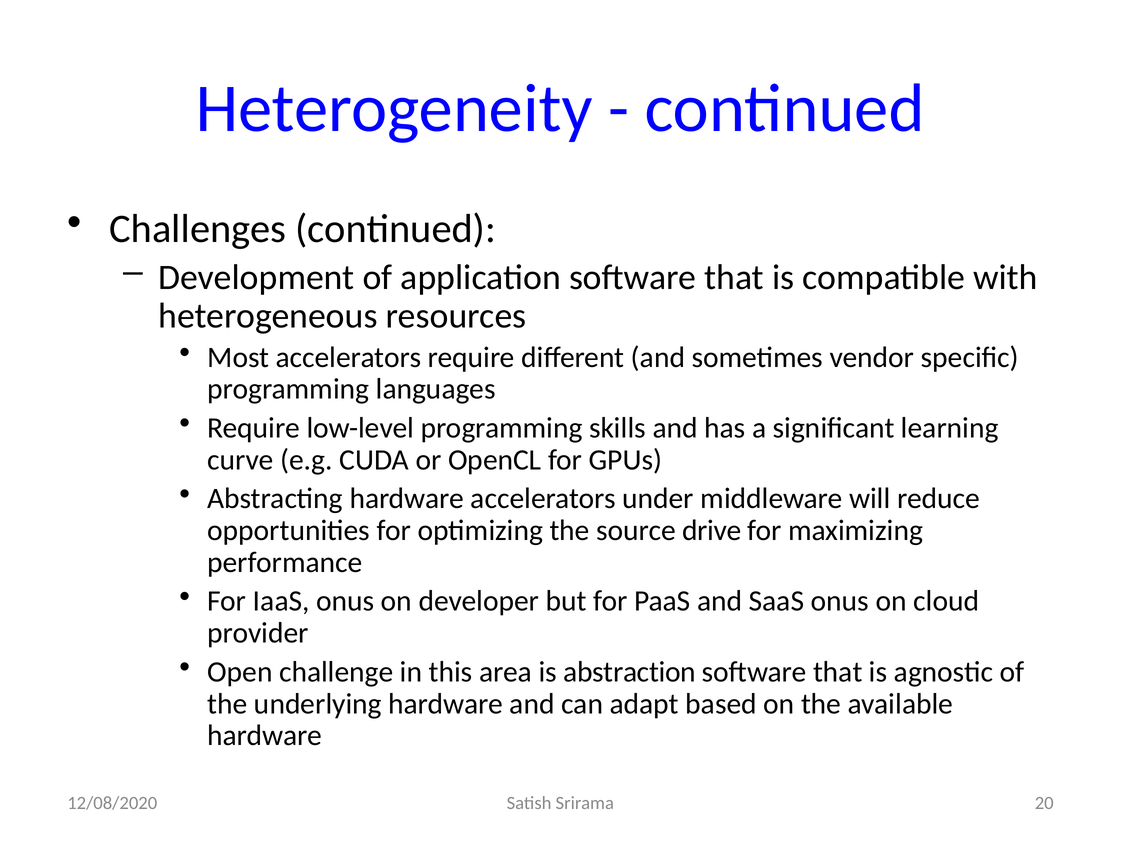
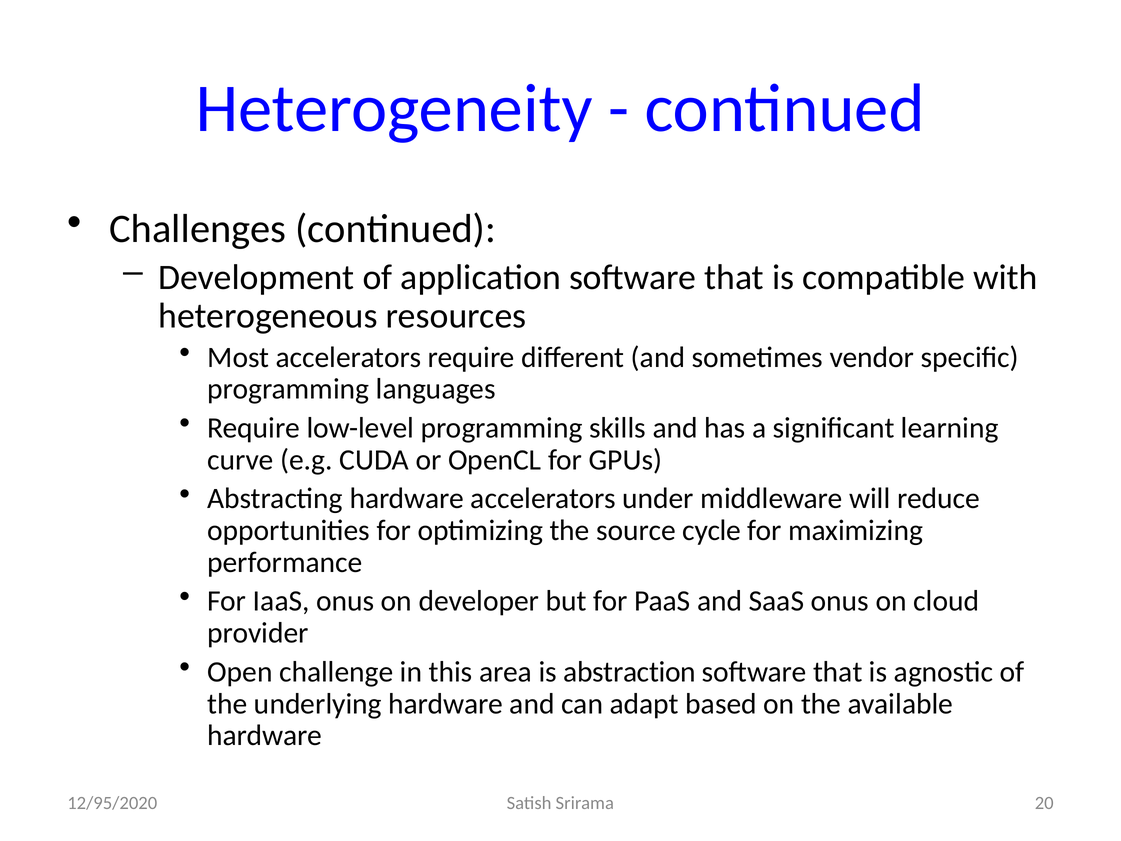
drive: drive -> cycle (712, 530)
12/08/2020: 12/08/2020 -> 12/95/2020 (112, 803)
